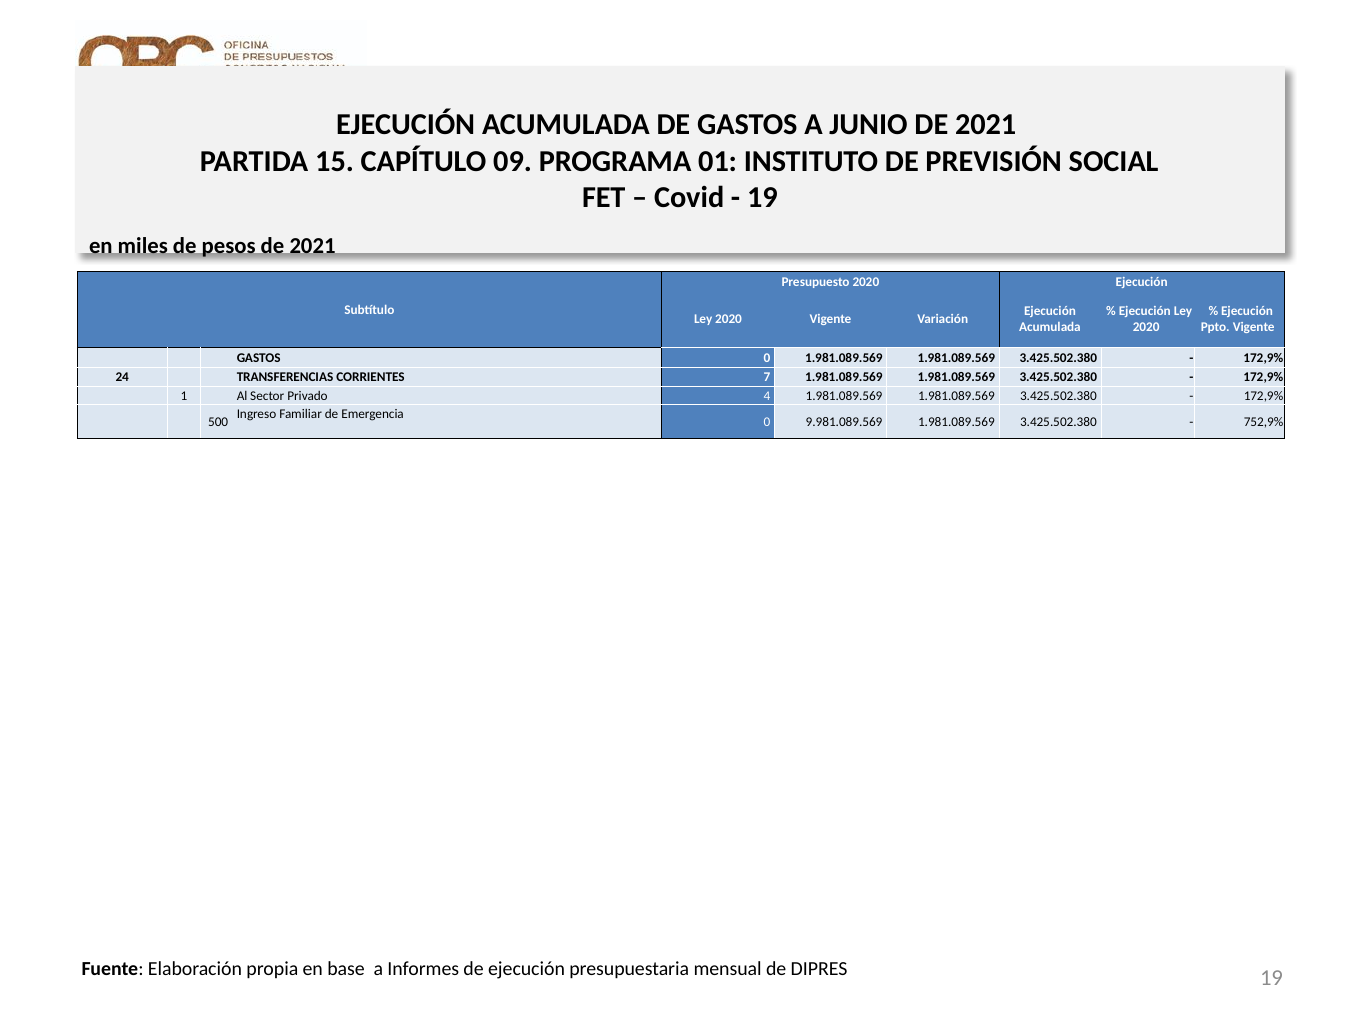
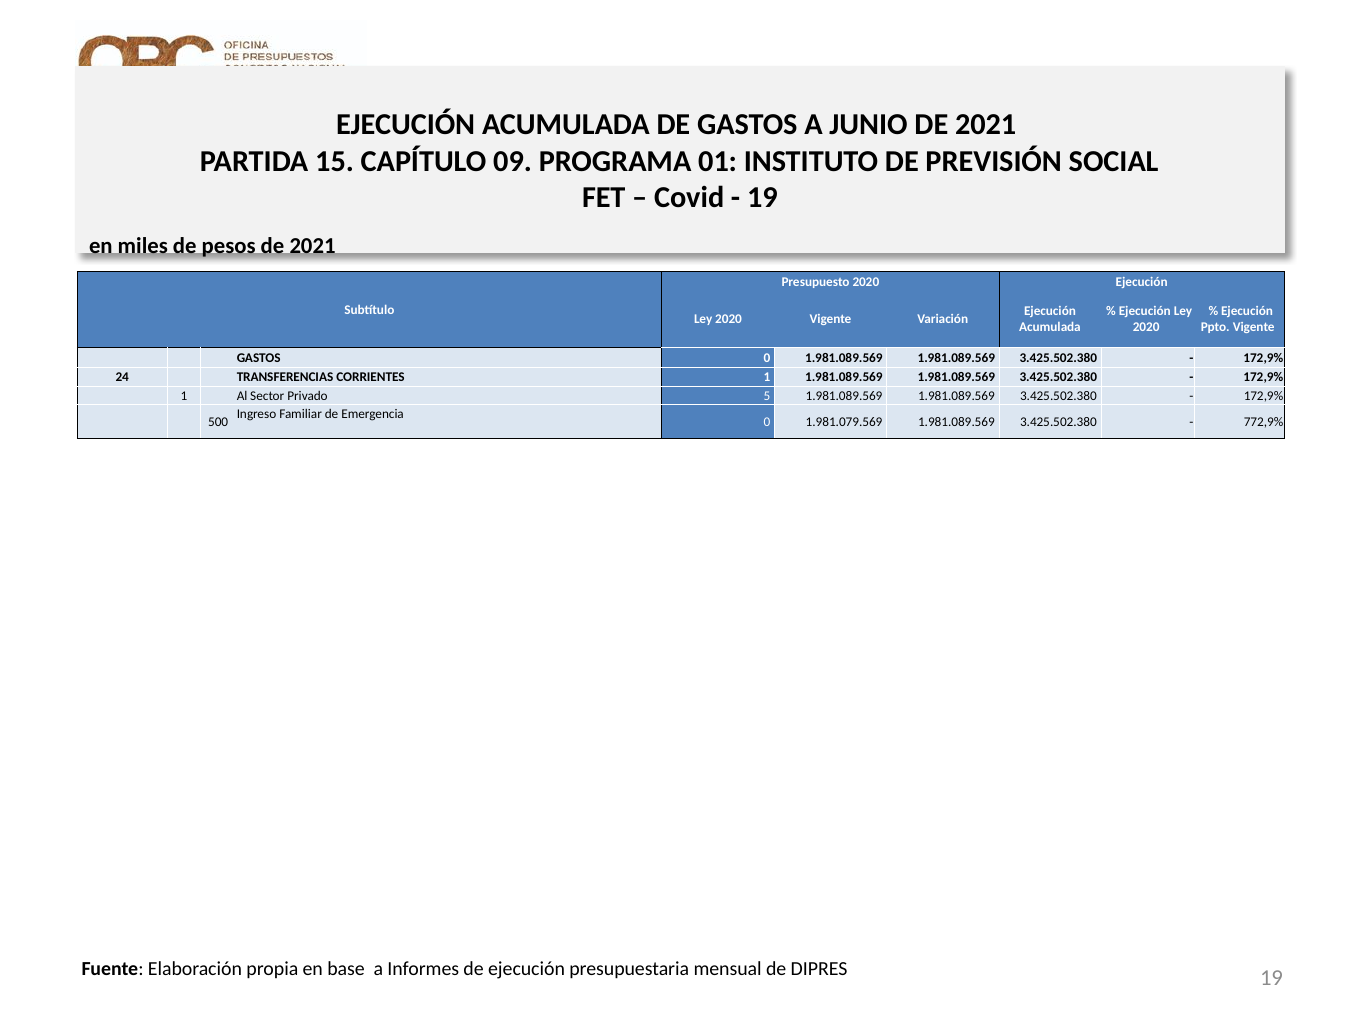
CORRIENTES 7: 7 -> 1 (767, 377)
4: 4 -> 5 (767, 396)
9.981.089.569: 9.981.089.569 -> 1.981.079.569 (844, 422)
752,9%: 752,9% -> 772,9% (1264, 422)
